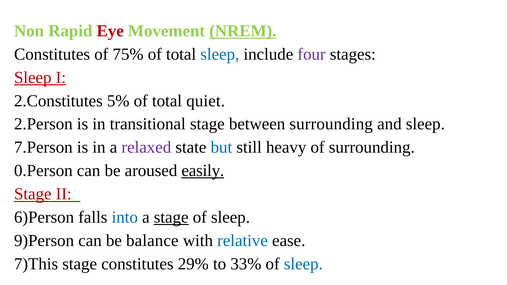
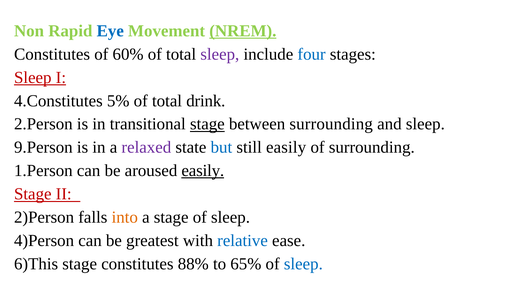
Eye colour: red -> blue (110, 31)
75%: 75% -> 60% (128, 54)
sleep colour: blue -> purple (220, 54)
four colour: purple -> blue (312, 54)
2.Constitutes: 2.Constitutes -> 4.Constitutes (58, 101)
quiet: quiet -> drink (206, 101)
stage underline: none -> present (207, 124)
7.Person: 7.Person -> 9.Person (43, 147)
still heavy: heavy -> easily (286, 147)
0.Person: 0.Person -> 1.Person (43, 171)
6)Person: 6)Person -> 2)Person (44, 217)
into colour: blue -> orange (125, 217)
stage underline: present -> none (171, 217)
9)Person: 9)Person -> 4)Person (44, 241)
balance: balance -> greatest (152, 241)
7)This: 7)This -> 6)This (36, 264)
29%: 29% -> 88% (193, 264)
33%: 33% -> 65% (246, 264)
